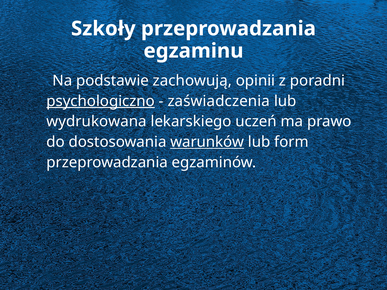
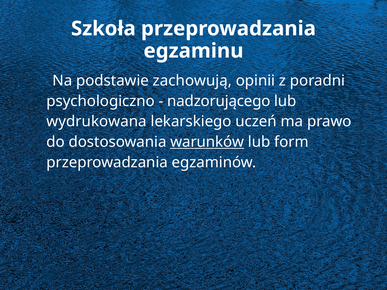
Szkoły: Szkoły -> Szkoła (103, 29)
psychologiczno underline: present -> none (101, 101)
zaświadczenia: zaświadczenia -> nadzorującego (219, 101)
